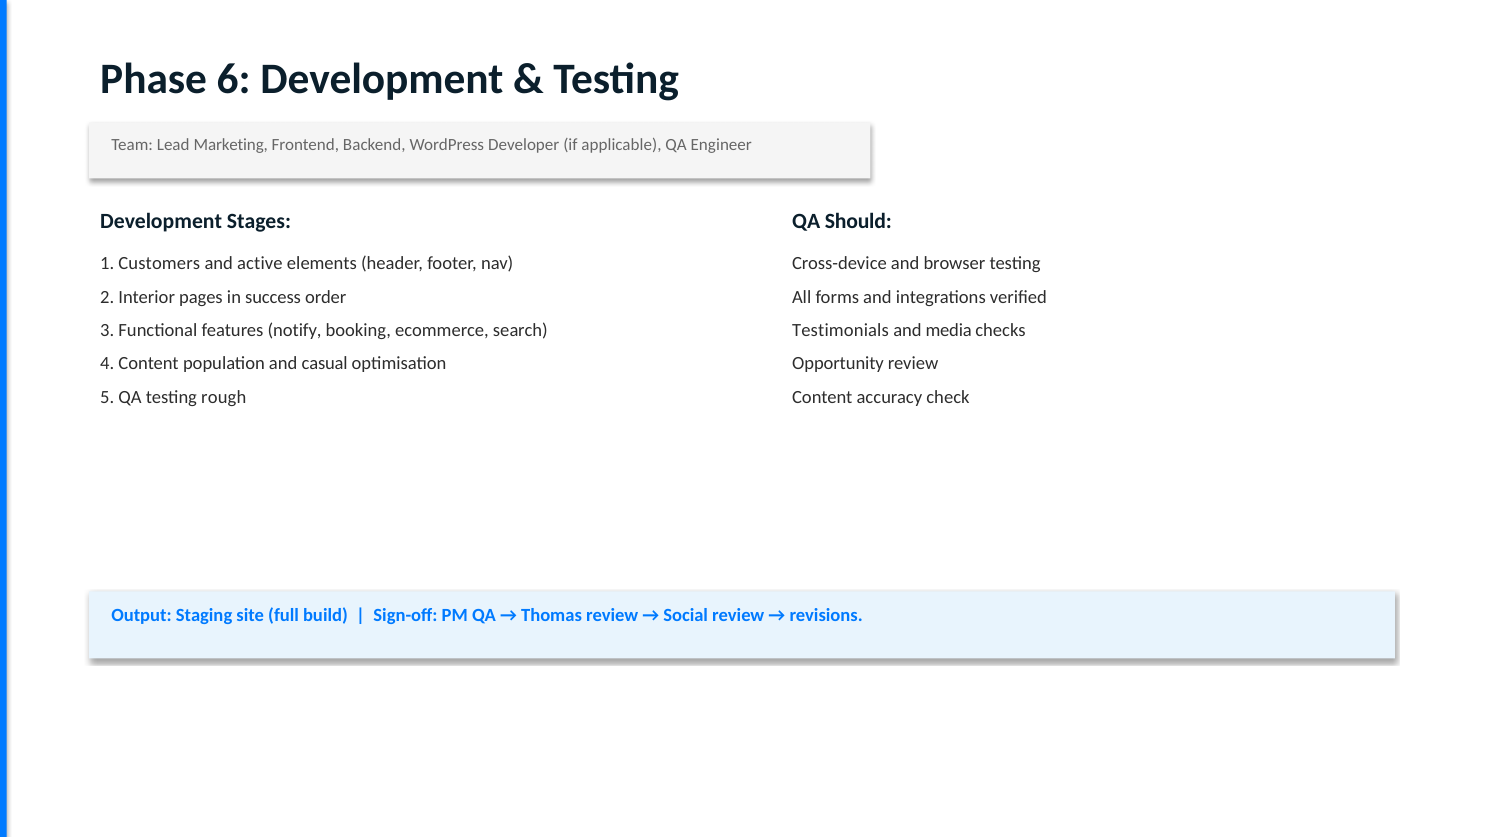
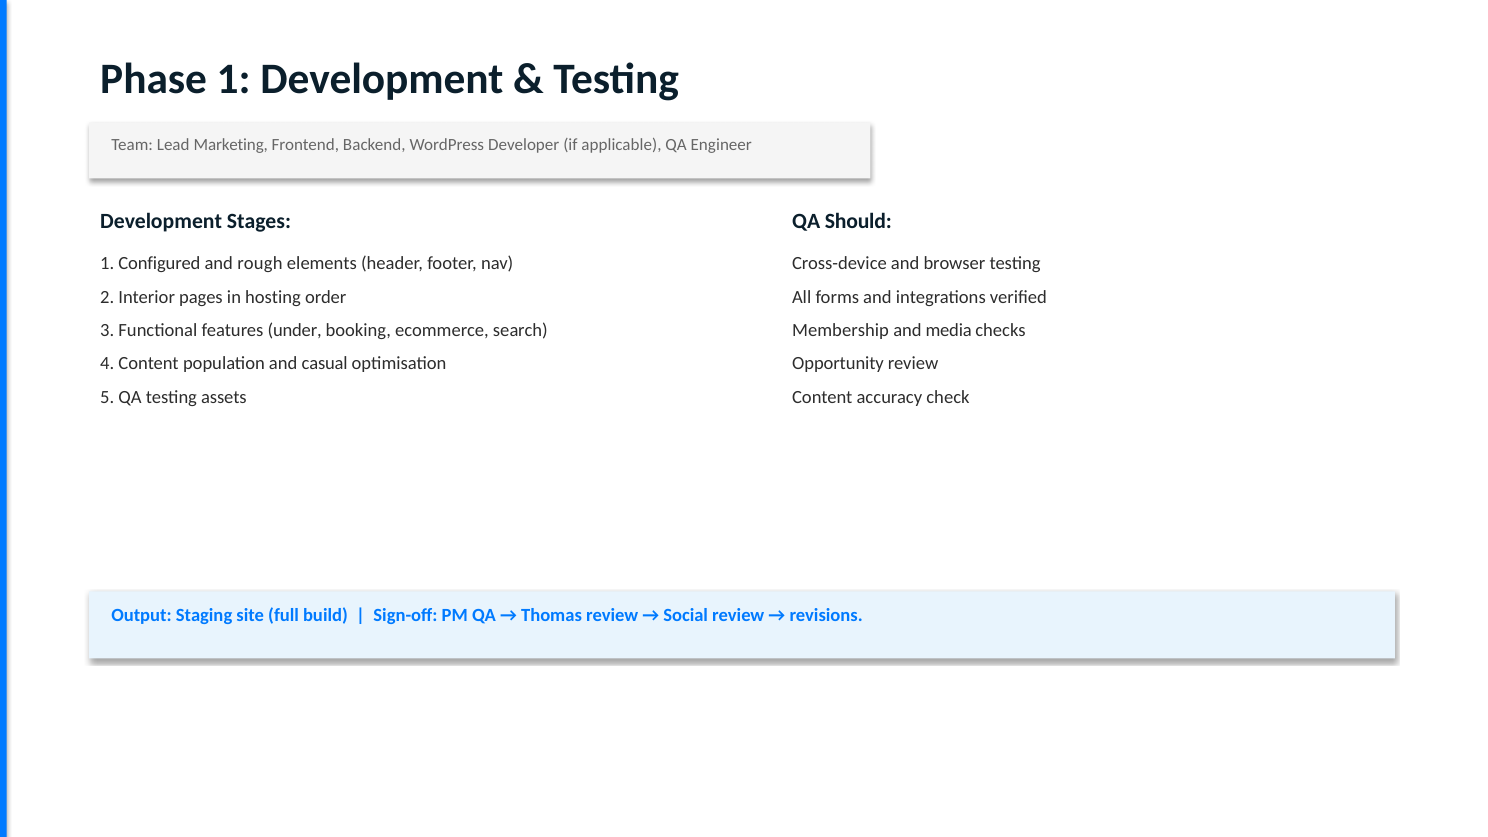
Phase 6: 6 -> 1 (234, 79)
Customers: Customers -> Configured (159, 263)
active: active -> rough (260, 263)
success: success -> hosting (273, 297)
notify: notify -> under (295, 330)
Testimonials: Testimonials -> Membership (841, 330)
rough: rough -> assets (224, 397)
